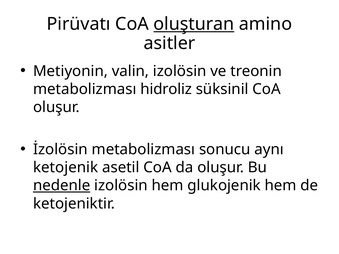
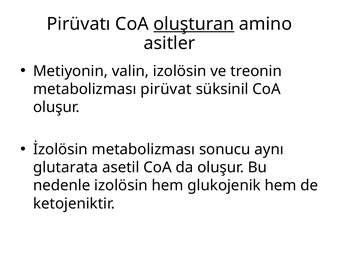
hidroliz: hidroliz -> pirüvat (166, 89)
ketojenik: ketojenik -> glutarata (66, 168)
nedenle underline: present -> none (62, 186)
